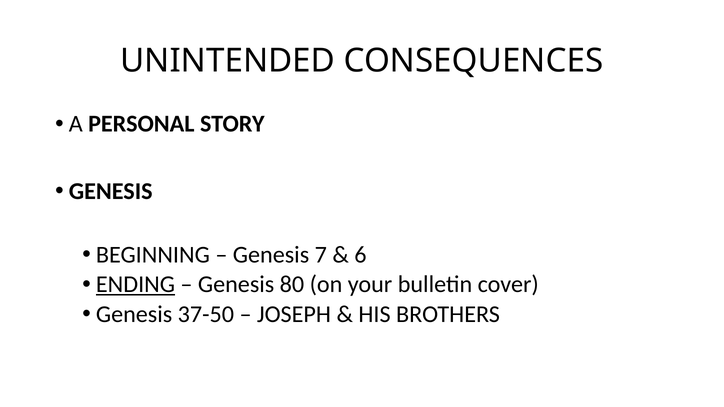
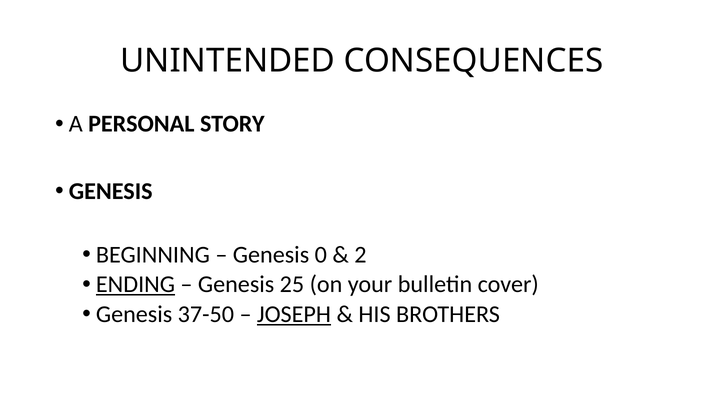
7: 7 -> 0 (321, 255)
6: 6 -> 2 (360, 255)
80: 80 -> 25 (292, 285)
JOSEPH underline: none -> present (294, 314)
